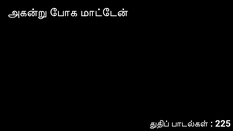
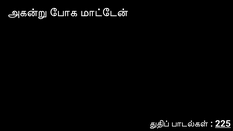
225 underline: none -> present (223, 124)
